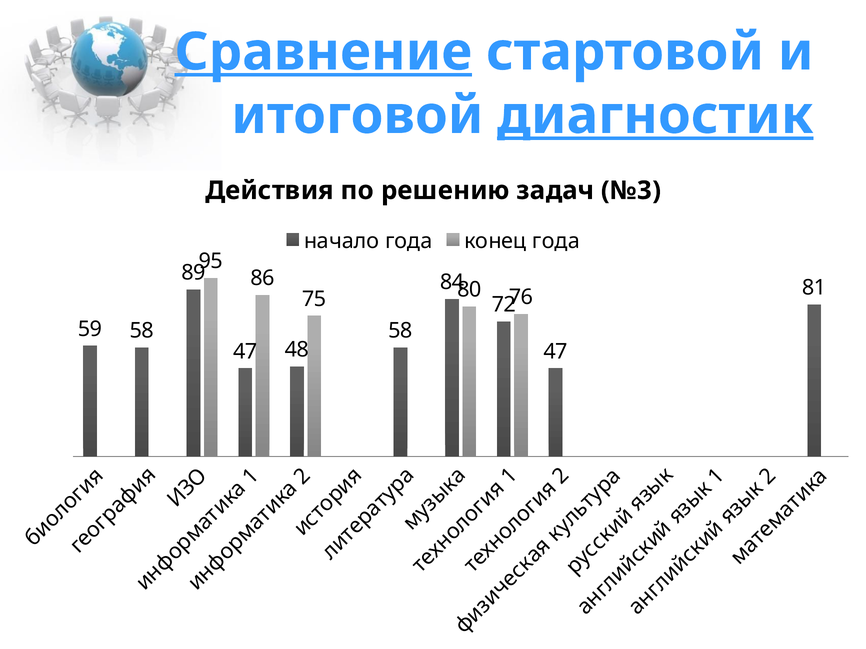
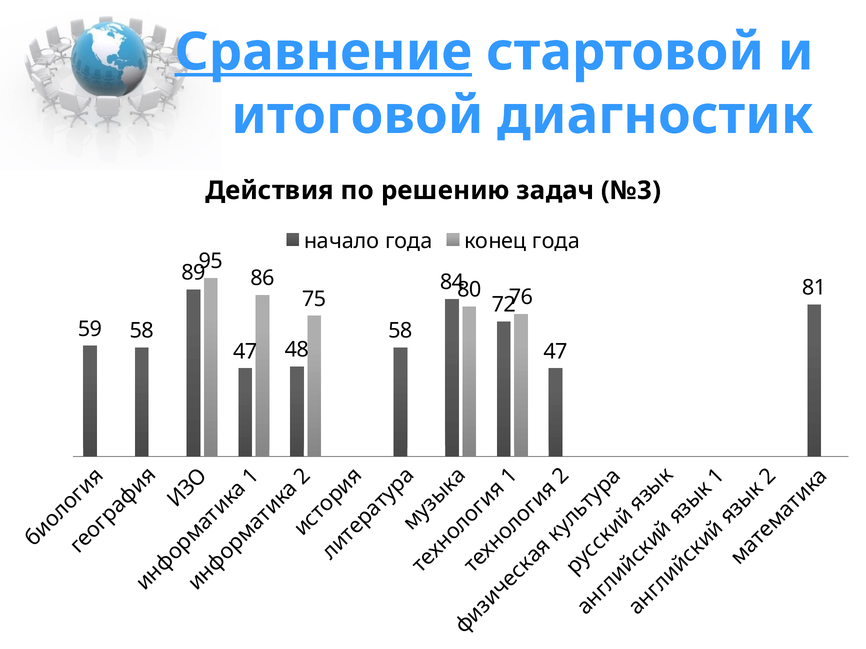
диагностик underline: present -> none (655, 116)
